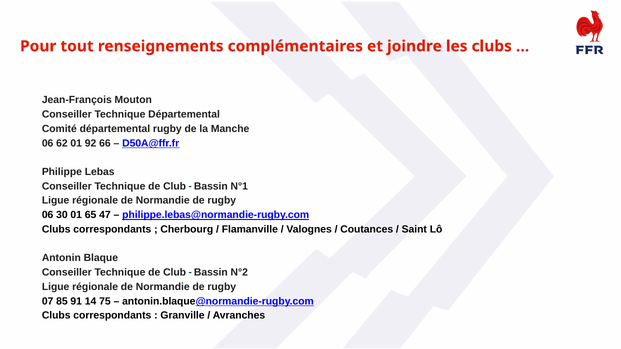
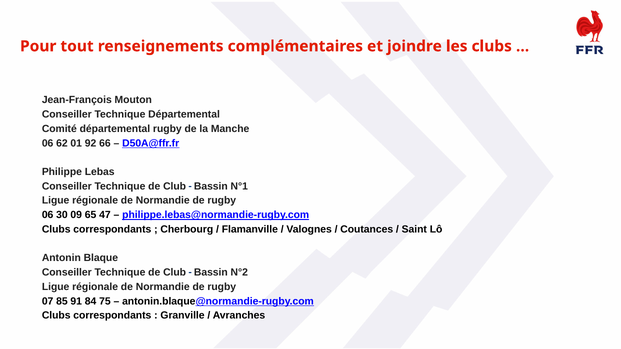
30 01: 01 -> 09 (76, 215)
14: 14 -> 84 (91, 301)
